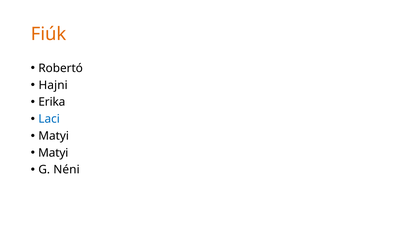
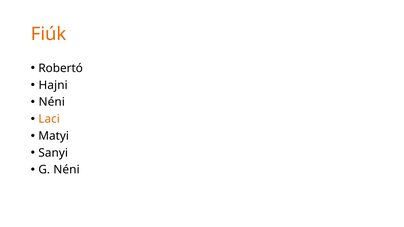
Erika: Erika -> Néni (52, 102)
Laci colour: blue -> orange (49, 119)
Matyi: Matyi -> Sanyi (53, 153)
